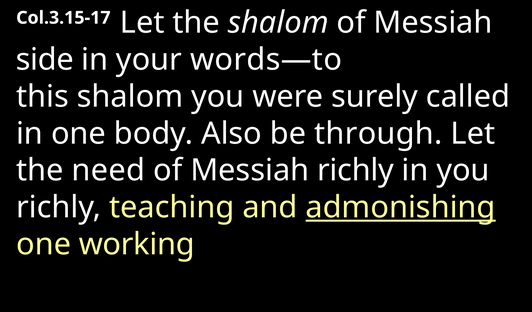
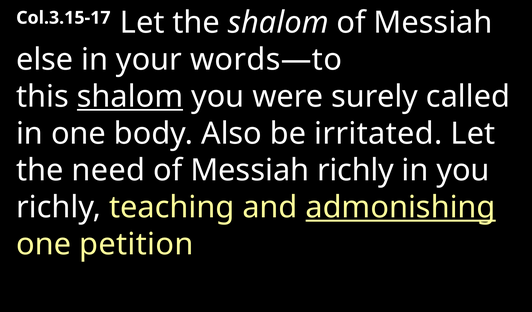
side: side -> else (45, 60)
shalom underline: none -> present (130, 96)
through: through -> irritated (378, 133)
working: working -> petition (136, 244)
